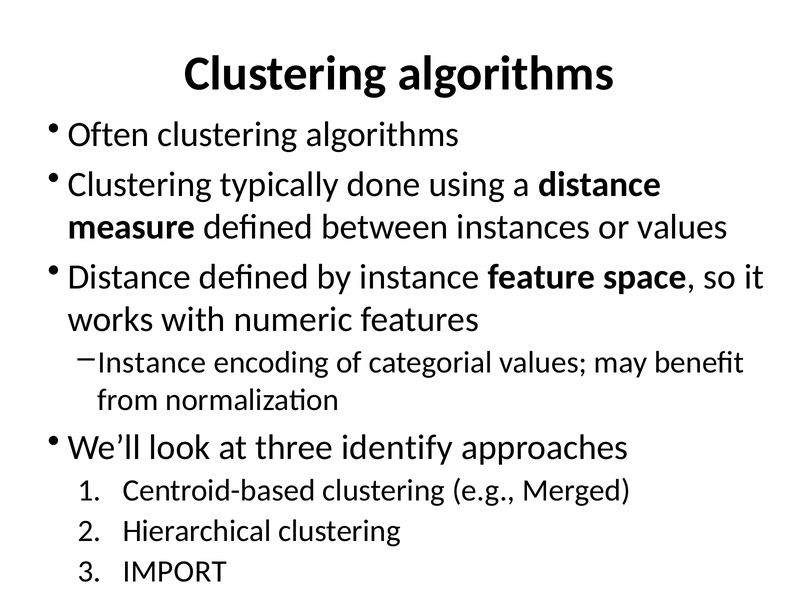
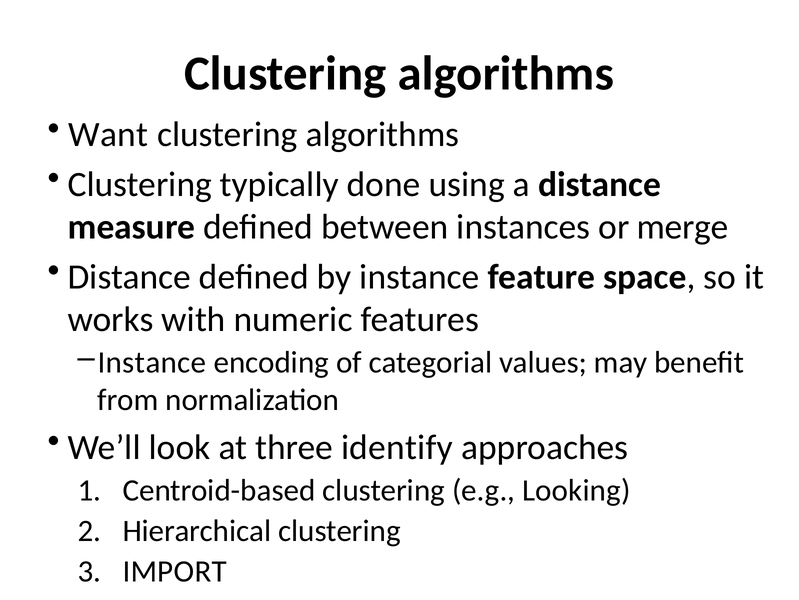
Often: Often -> Want (108, 134)
or values: values -> merge (683, 227)
Merged: Merged -> Looking (576, 490)
